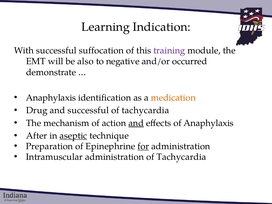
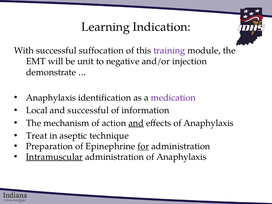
also: also -> unit (86, 61)
occurred: occurred -> injection (190, 61)
medication colour: orange -> purple (173, 98)
Drug: Drug -> Local (37, 110)
tachycardia: tachycardia -> information (145, 110)
After: After -> Treat (37, 136)
aseptic underline: present -> none (73, 136)
Intramuscular underline: none -> present (54, 157)
administration of Tachycardia: Tachycardia -> Anaphylaxis (181, 157)
